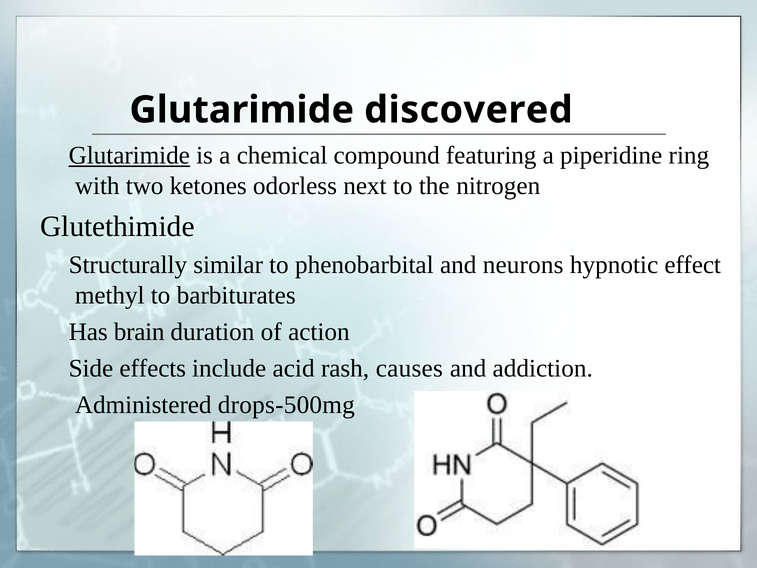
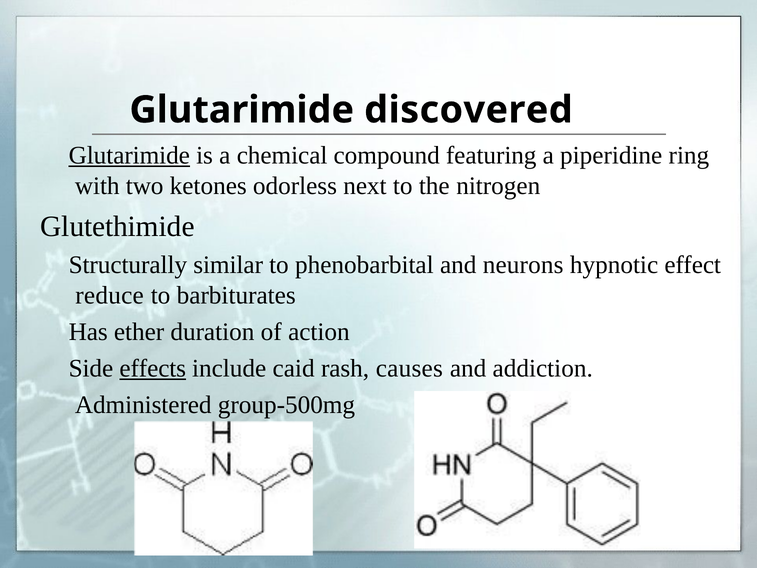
methyl: methyl -> reduce (110, 295)
brain: brain -> ether (139, 332)
effects underline: none -> present (153, 368)
acid: acid -> caid (294, 368)
drops-500mg: drops-500mg -> group-500mg (286, 405)
